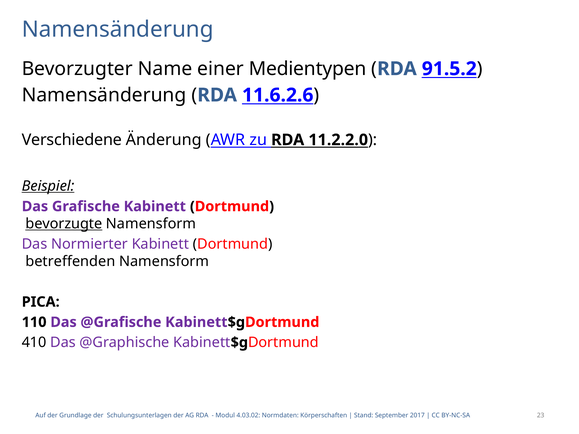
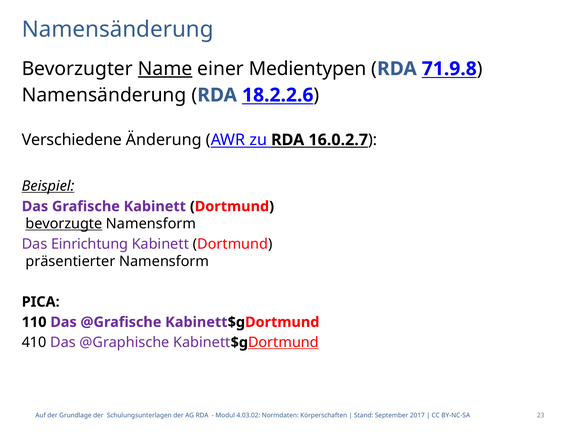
Name underline: none -> present (165, 69)
91.5.2: 91.5.2 -> 71.9.8 (449, 69)
11.6.2.6: 11.6.2.6 -> 18.2.2.6 (278, 95)
11.2.2.0: 11.2.2.0 -> 16.0.2.7 (338, 140)
Normierter: Normierter -> Einrichtung (90, 244)
betreffenden: betreffenden -> präsentierter (70, 262)
Dortmund underline: none -> present (283, 343)
